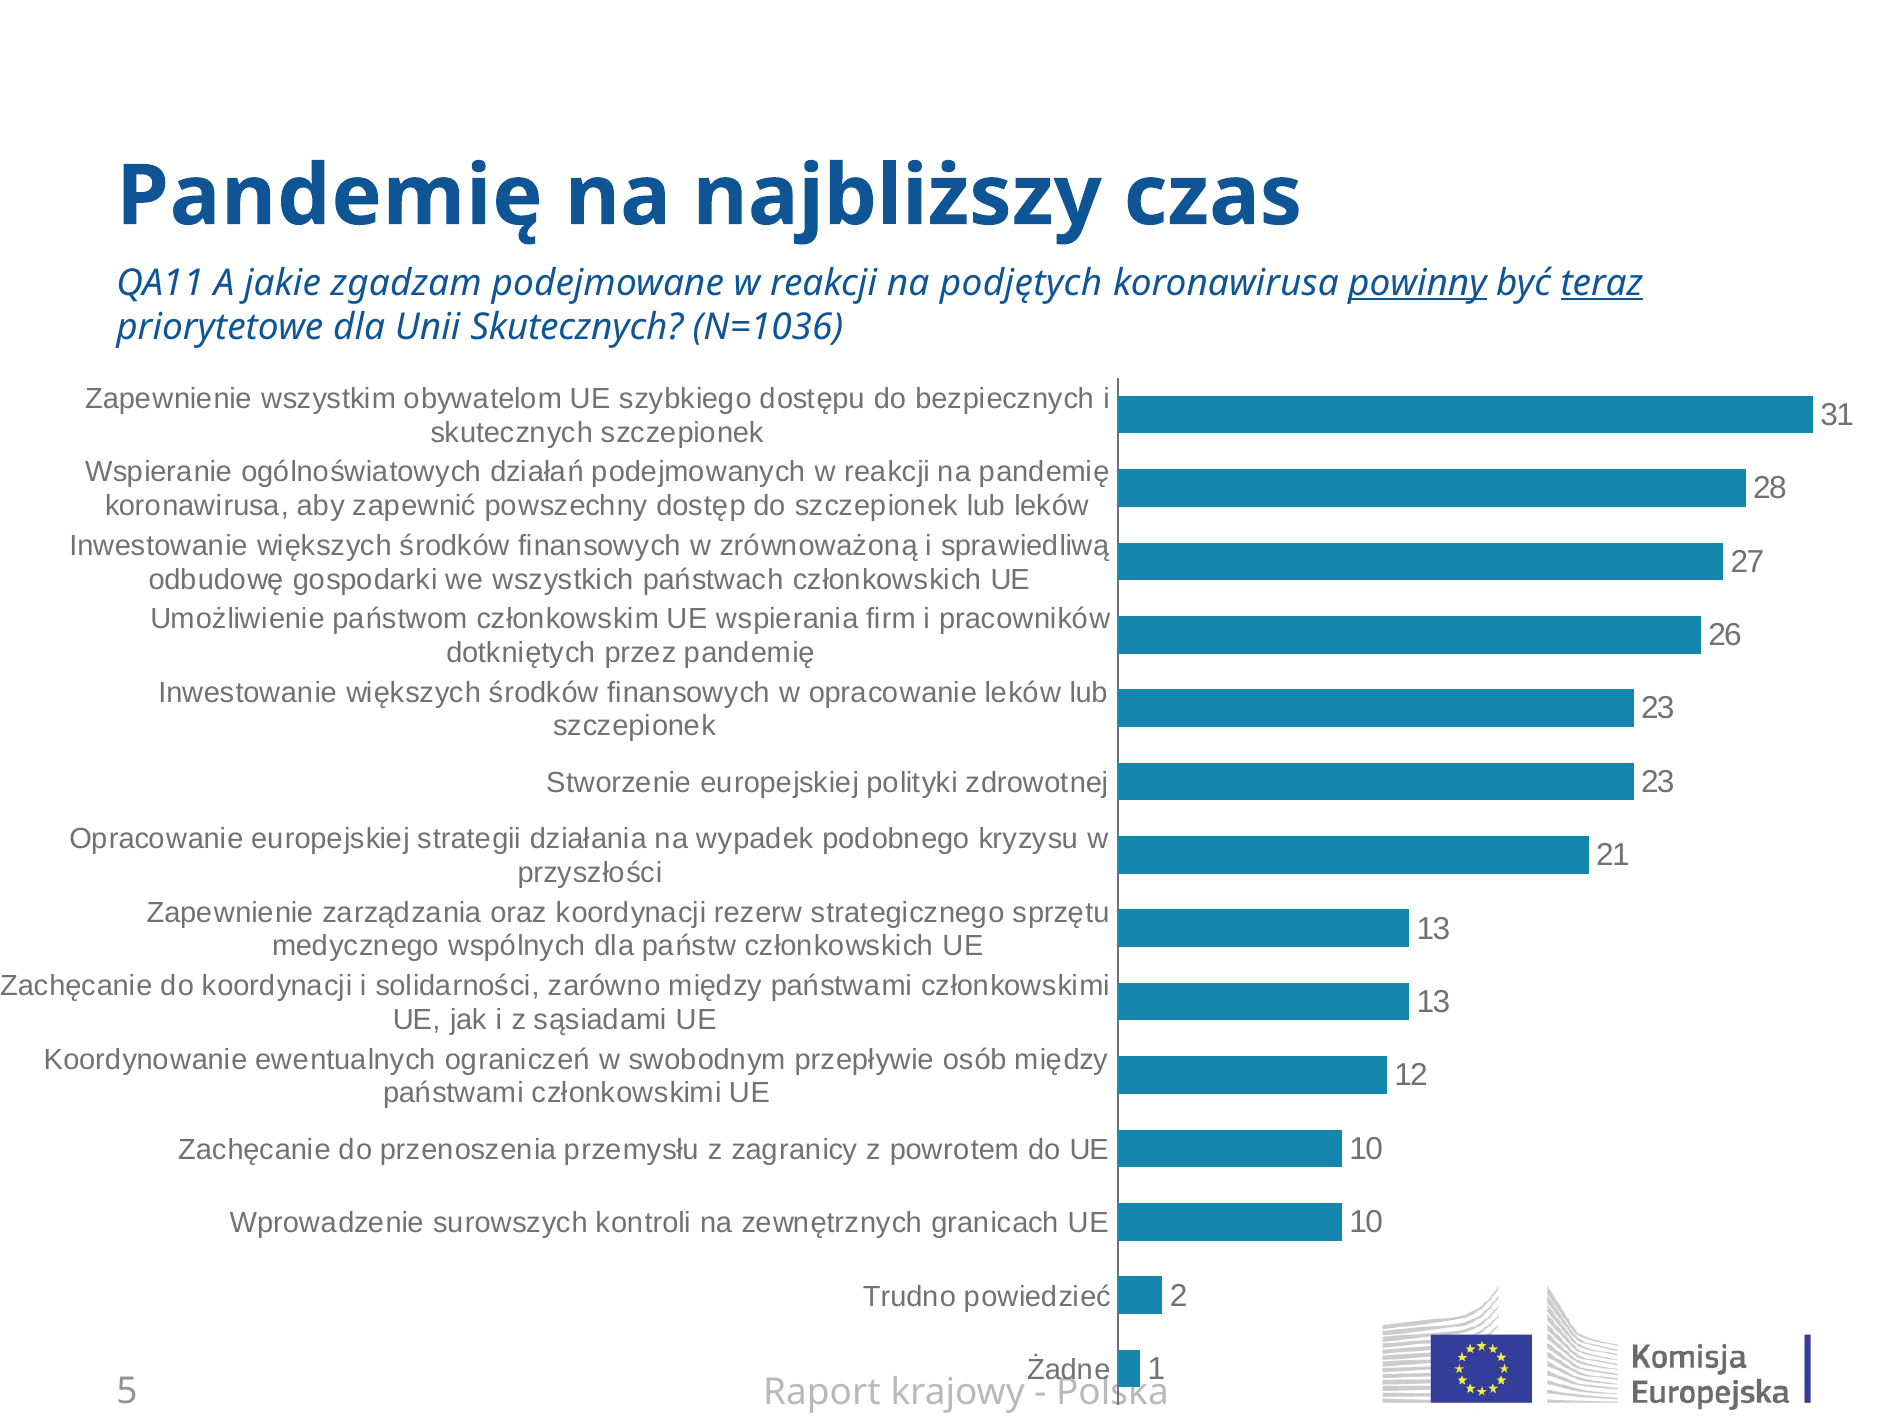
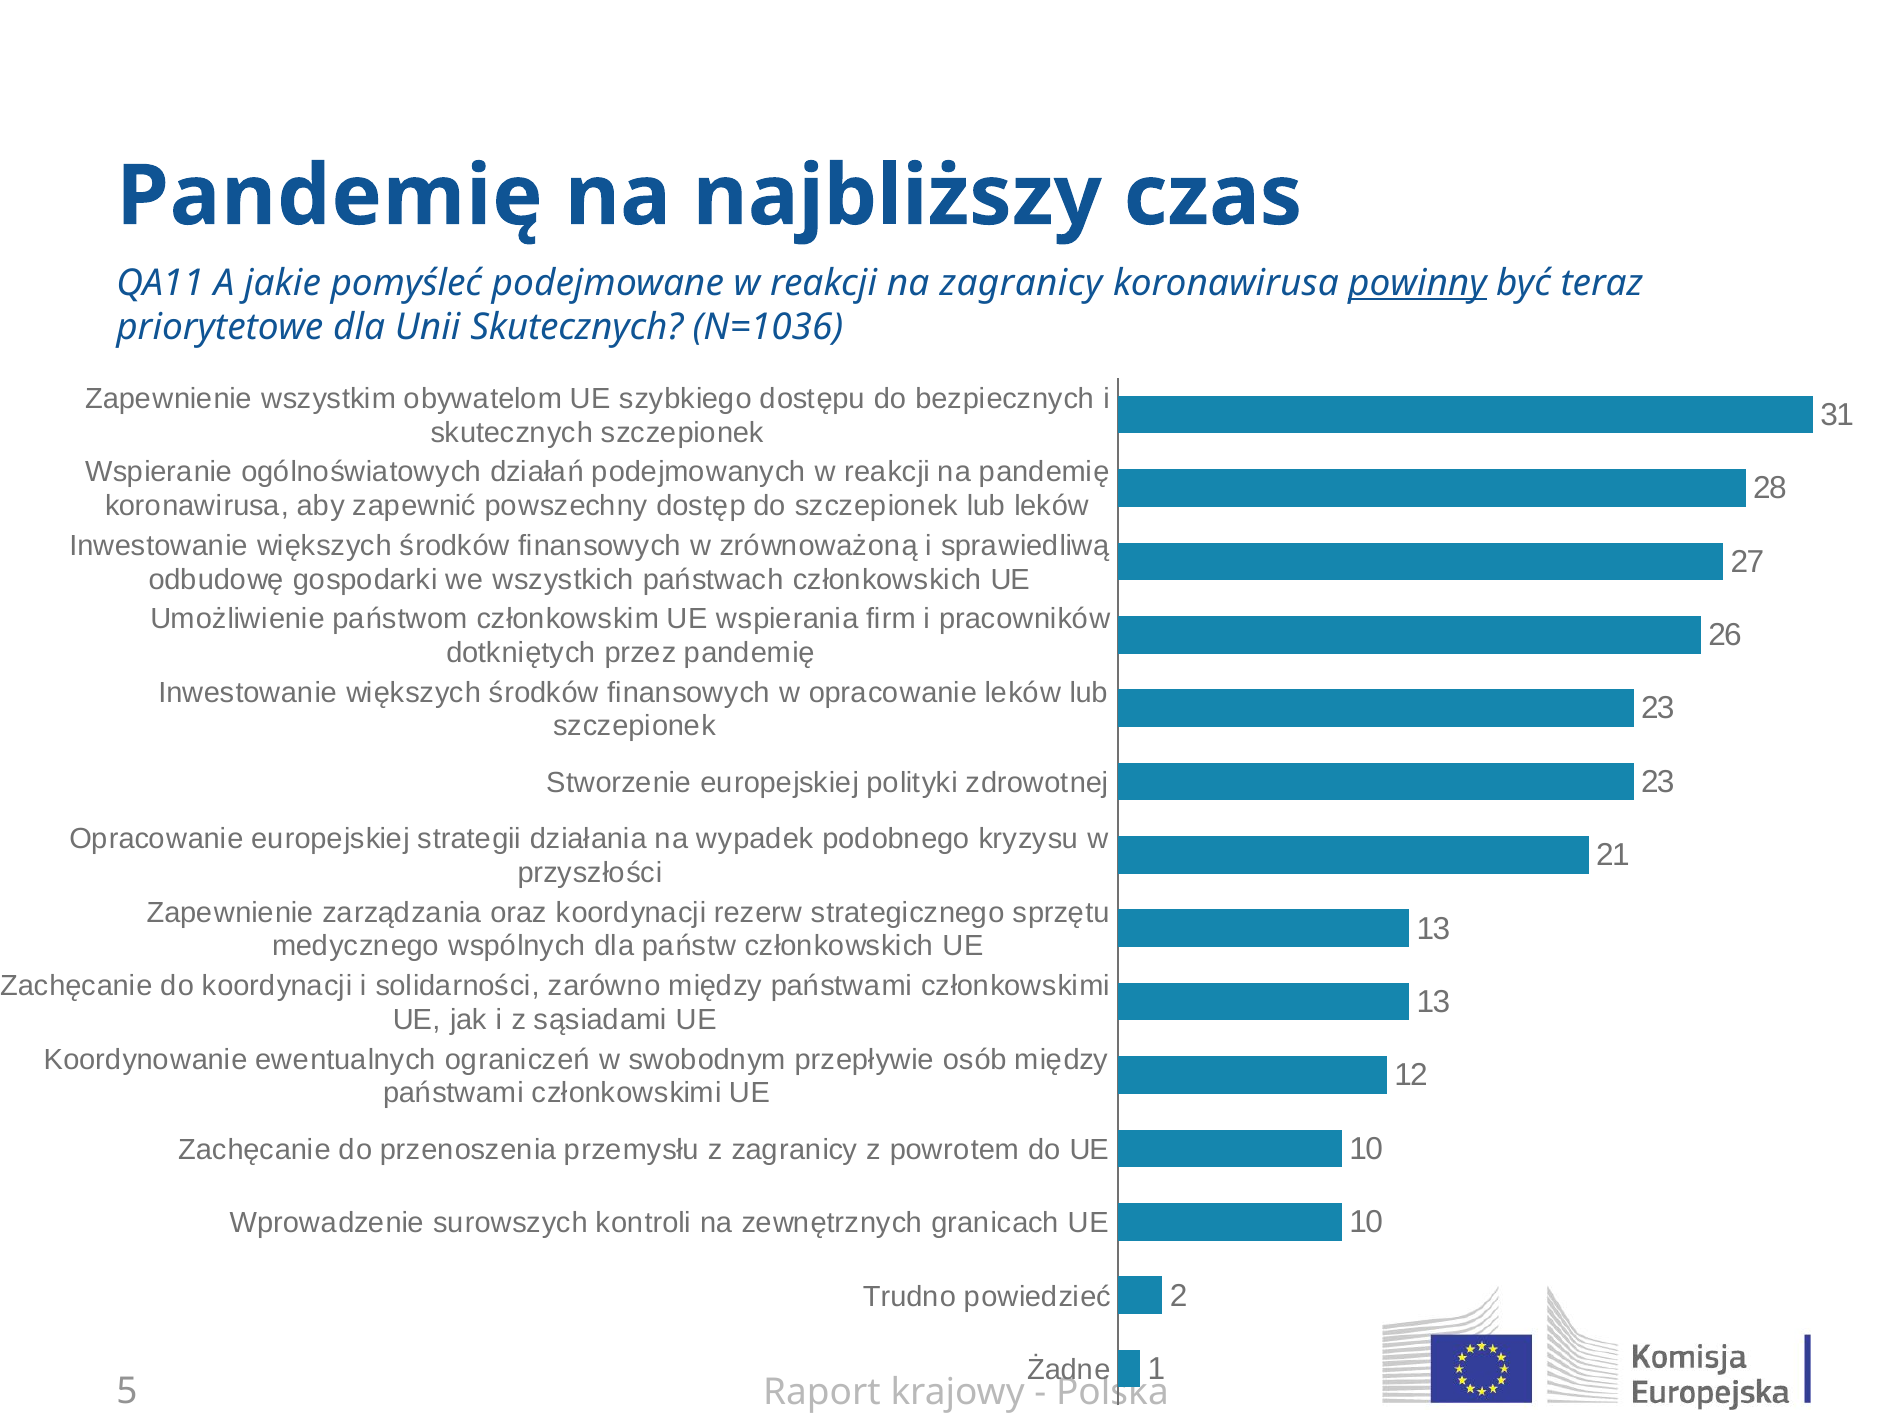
zgadzam: zgadzam -> pomyśleć (406, 283)
na podjętych: podjętych -> zagranicy (1021, 283)
teraz underline: present -> none (1602, 283)
